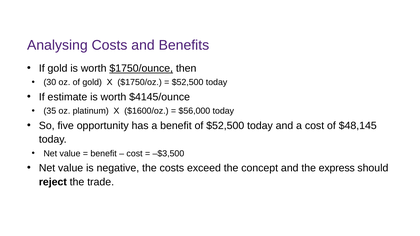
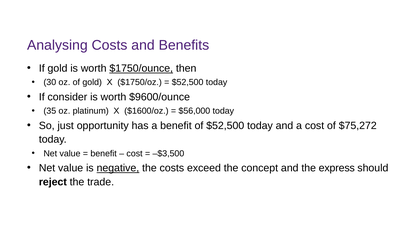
estimate: estimate -> consider (67, 97)
$4145/ounce: $4145/ounce -> $9600/ounce (160, 97)
five: five -> just (66, 126)
$48,145: $48,145 -> $75,272 (358, 126)
negative underline: none -> present (118, 168)
